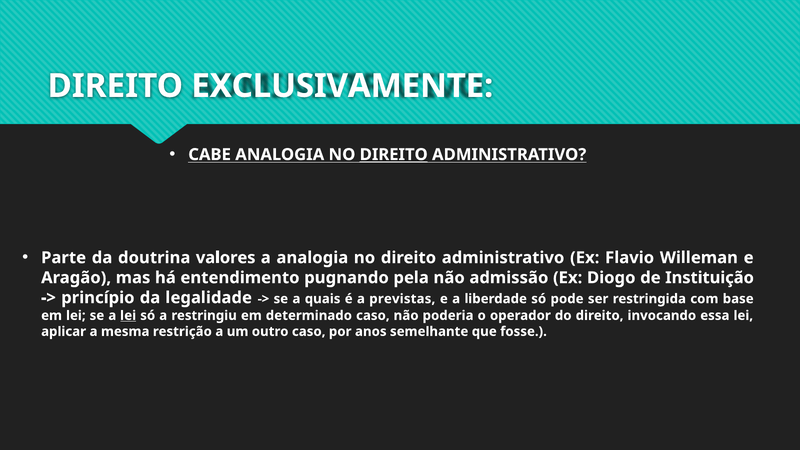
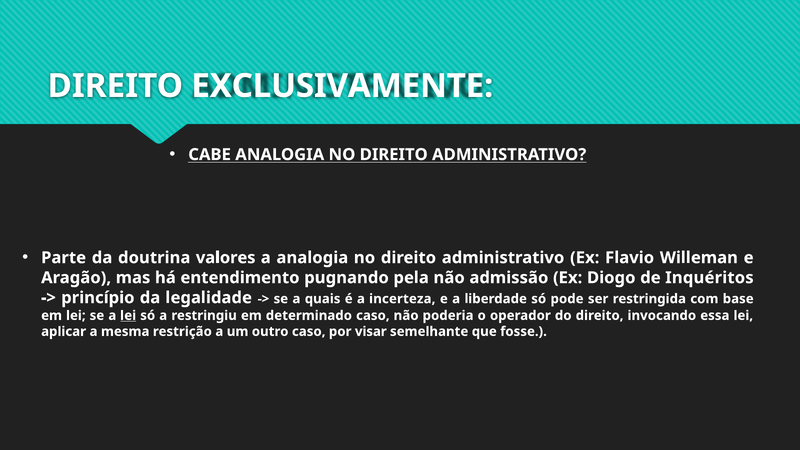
DIREITO underline: present -> none (394, 155)
Instituição: Instituição -> Inquéritos (709, 278)
previstas: previstas -> incerteza (402, 299)
anos: anos -> visar (371, 331)
